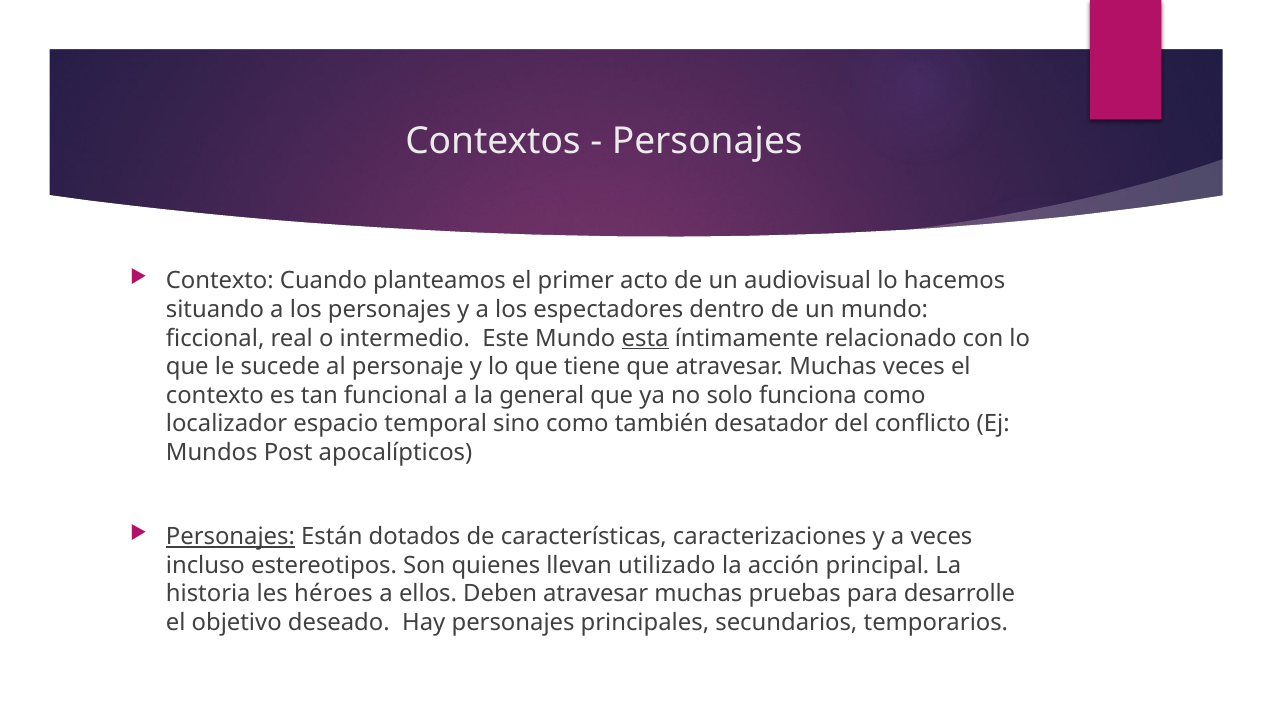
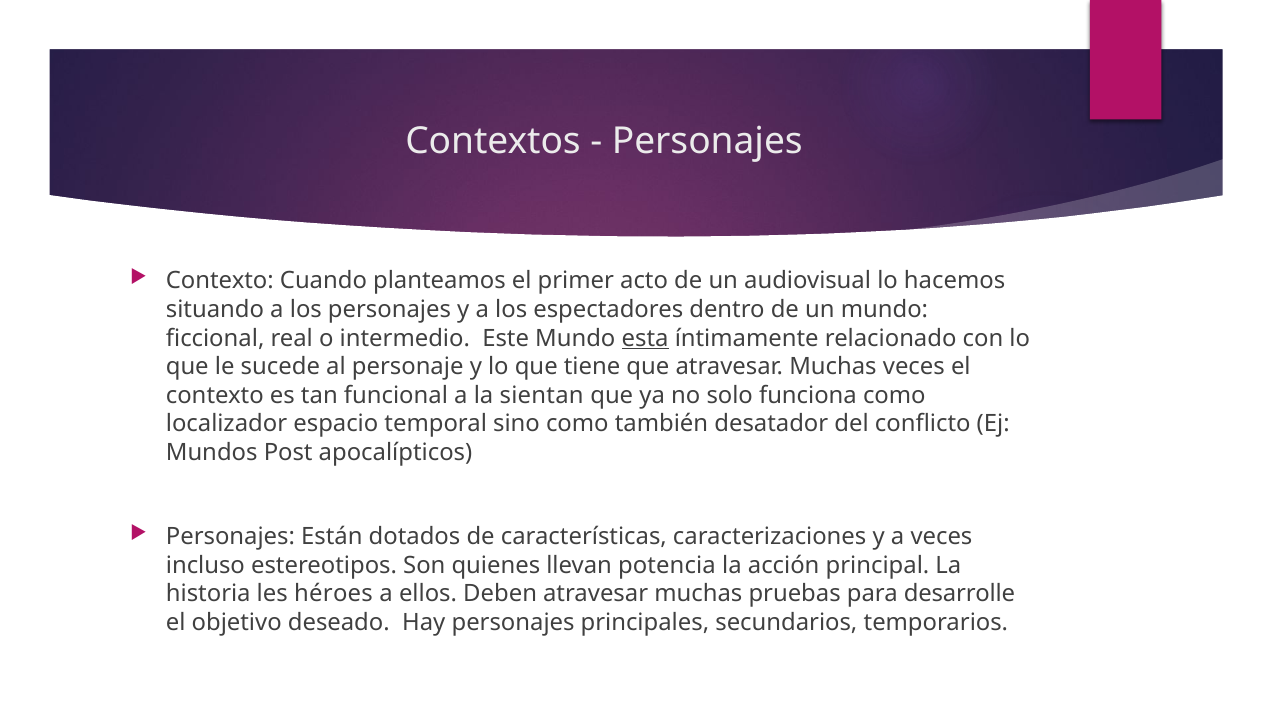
general: general -> sientan (542, 395)
Personajes underline: present -> none (230, 537)
utilizado: utilizado -> potencia (667, 565)
